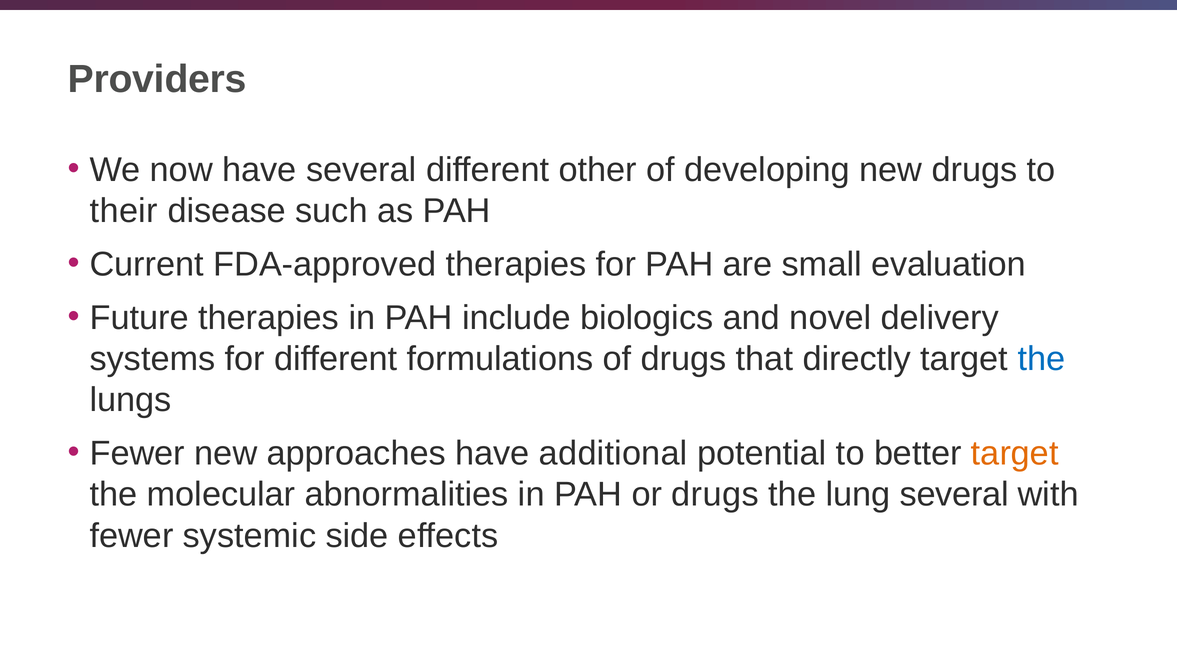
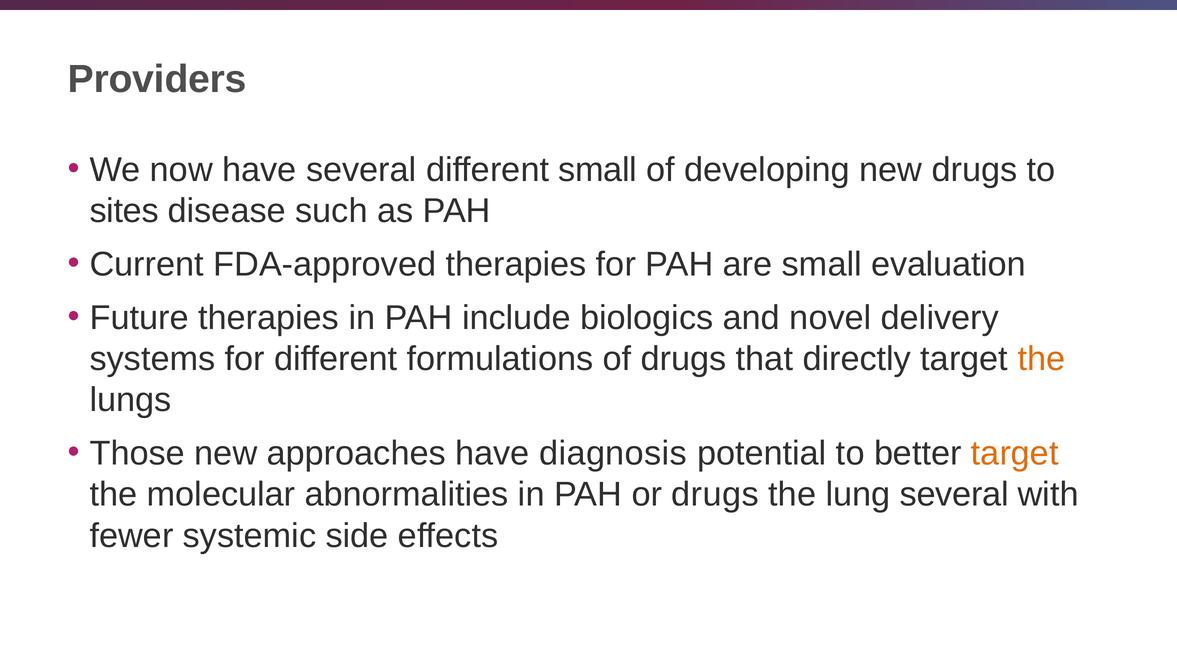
different other: other -> small (598, 170)
their: their -> sites (124, 211)
the colour: blue -> orange (1041, 359)
Fewer: Fewer -> Those (137, 453)
additional: additional -> diagnosis (613, 453)
